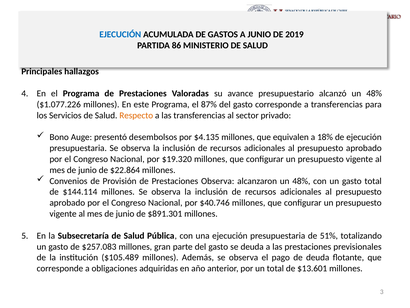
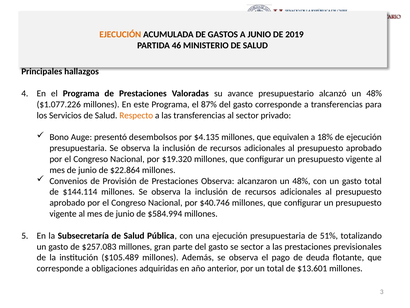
EJECUCIÓN colour: blue -> orange (120, 34)
86: 86 -> 46 (176, 45)
$891.301: $891.301 -> $584.994 (165, 214)
se deuda: deuda -> sector (252, 246)
